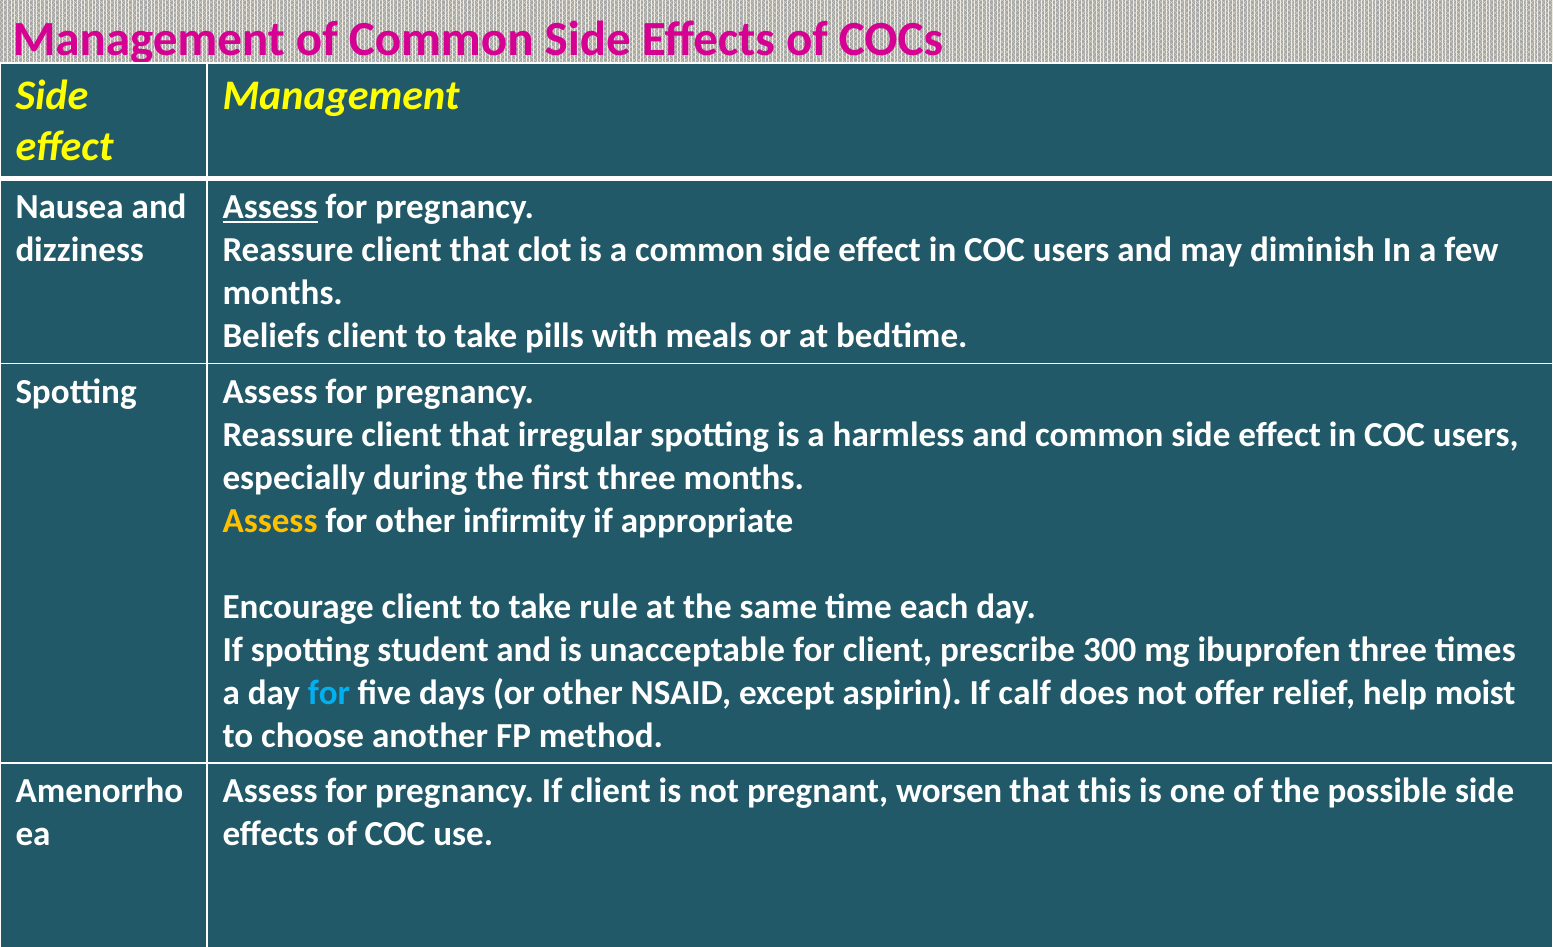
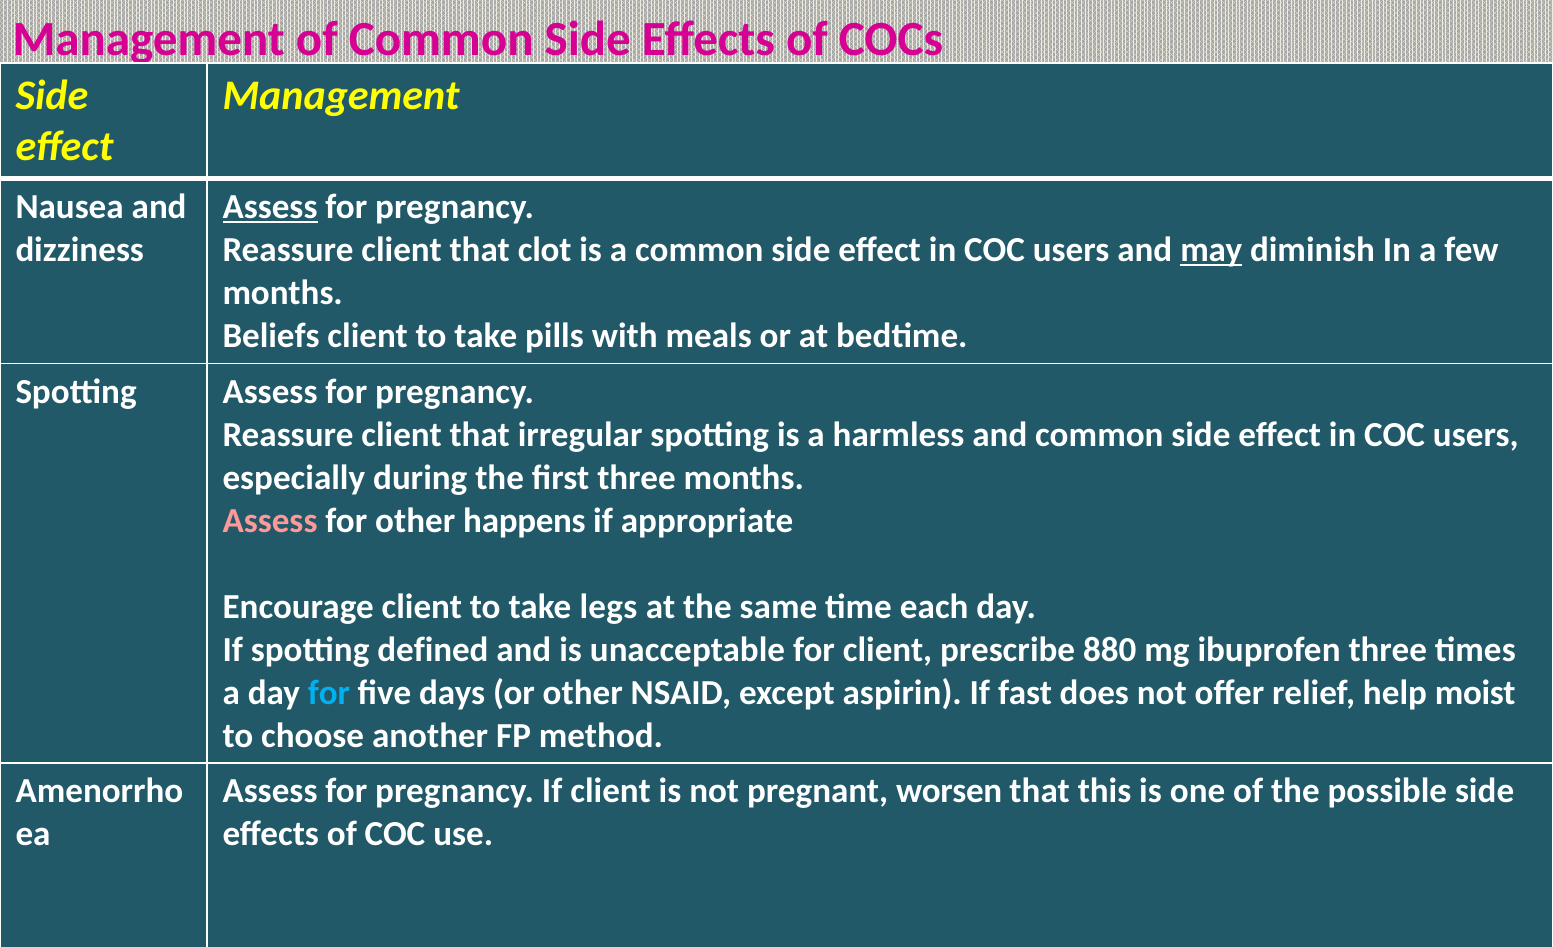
may underline: none -> present (1211, 250)
Assess colour: yellow -> pink (270, 521)
infirmity: infirmity -> happens (524, 521)
rule: rule -> legs (608, 607)
student: student -> defined (433, 650)
300: 300 -> 880 (1110, 650)
calf: calf -> fast (1025, 692)
